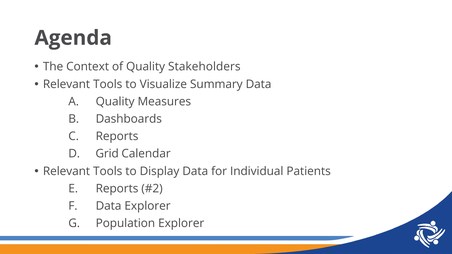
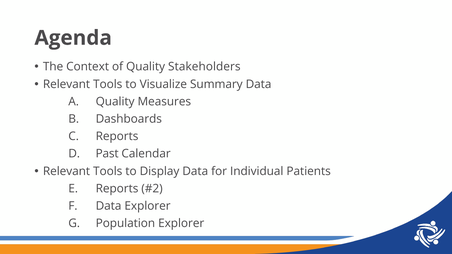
Grid: Grid -> Past (107, 154)
